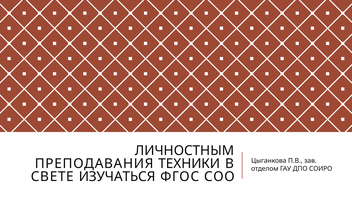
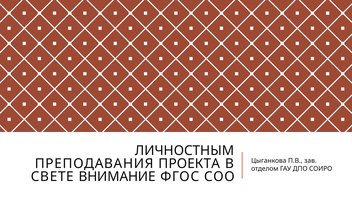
ТЕХНИКИ: ТЕХНИКИ -> ПРОЕКТА (189, 164)
ИЗУЧАТЬСЯ: ИЗУЧАТЬСЯ -> ВНИМАНИЕ (117, 177)
